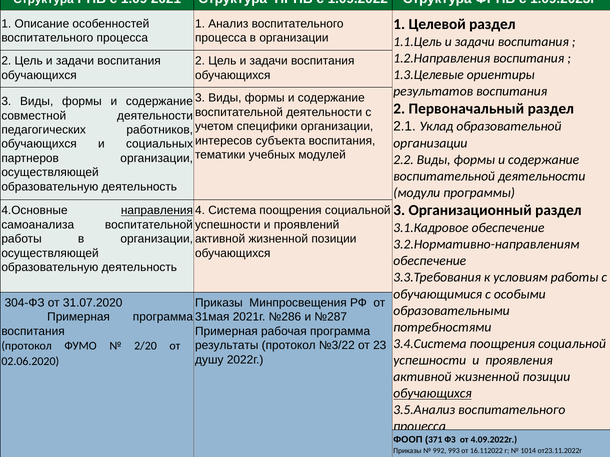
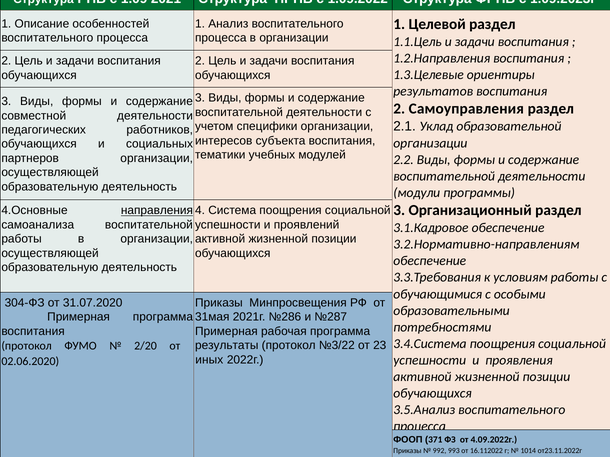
Первоначальный: Первоначальный -> Самоуправления (466, 109)
душу: душу -> иных (209, 360)
обучающихся underline: present -> none (433, 394)
